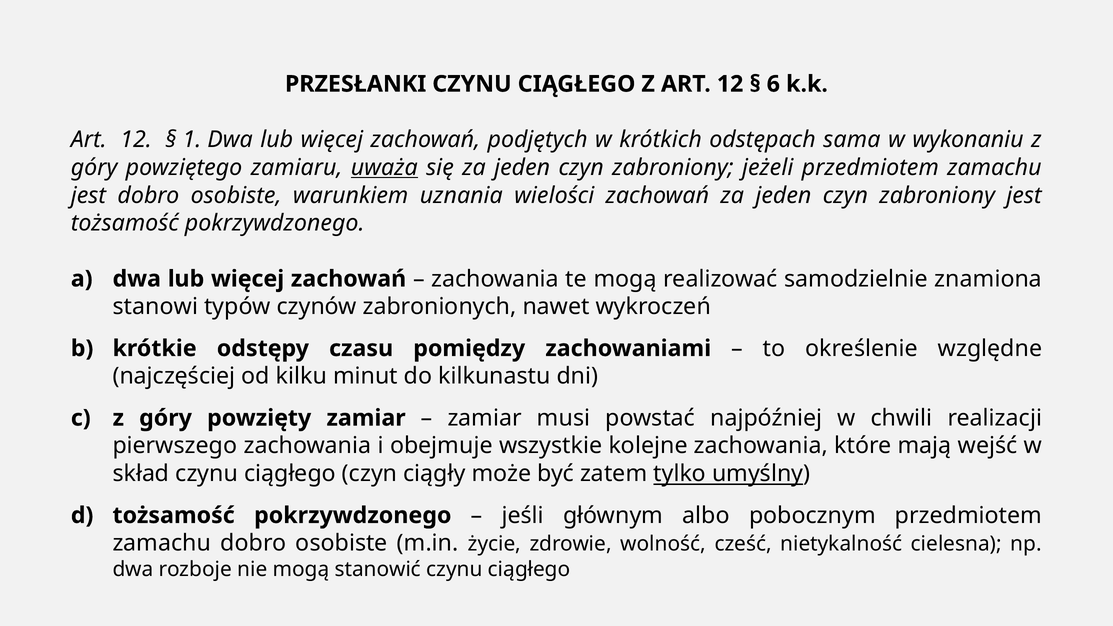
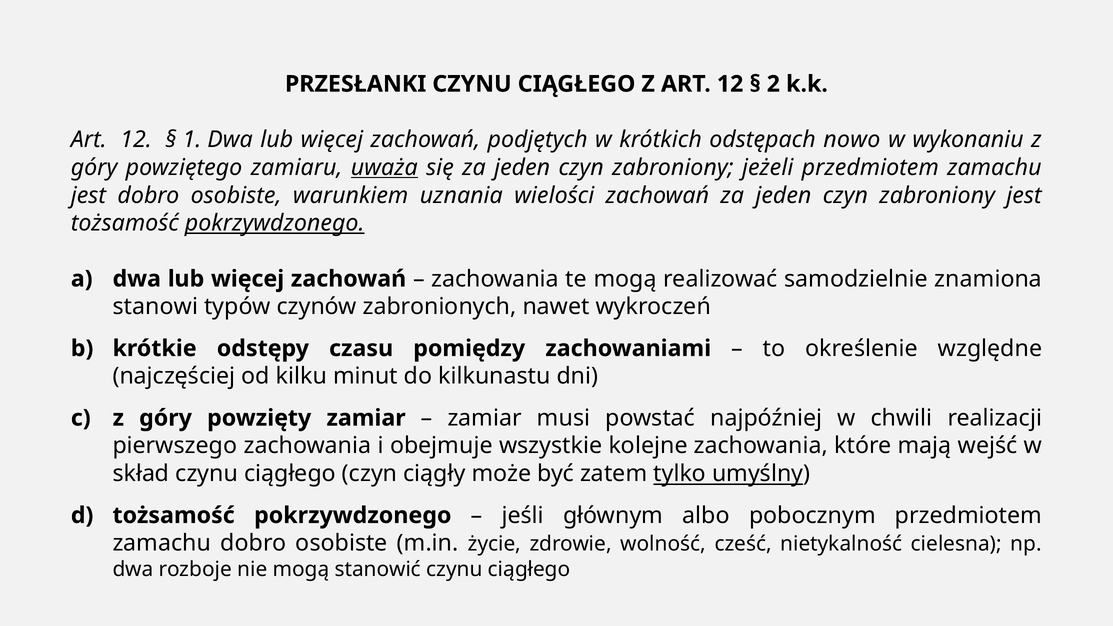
6: 6 -> 2 (773, 84)
sama: sama -> nowo (852, 140)
pokrzywdzonego underline: none -> present (275, 223)
